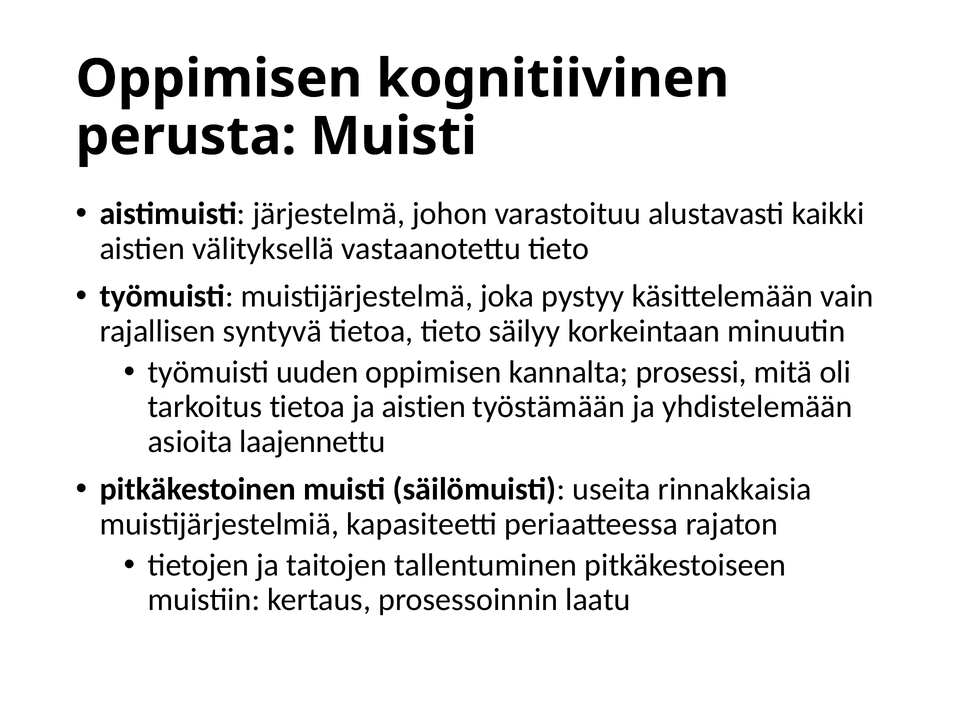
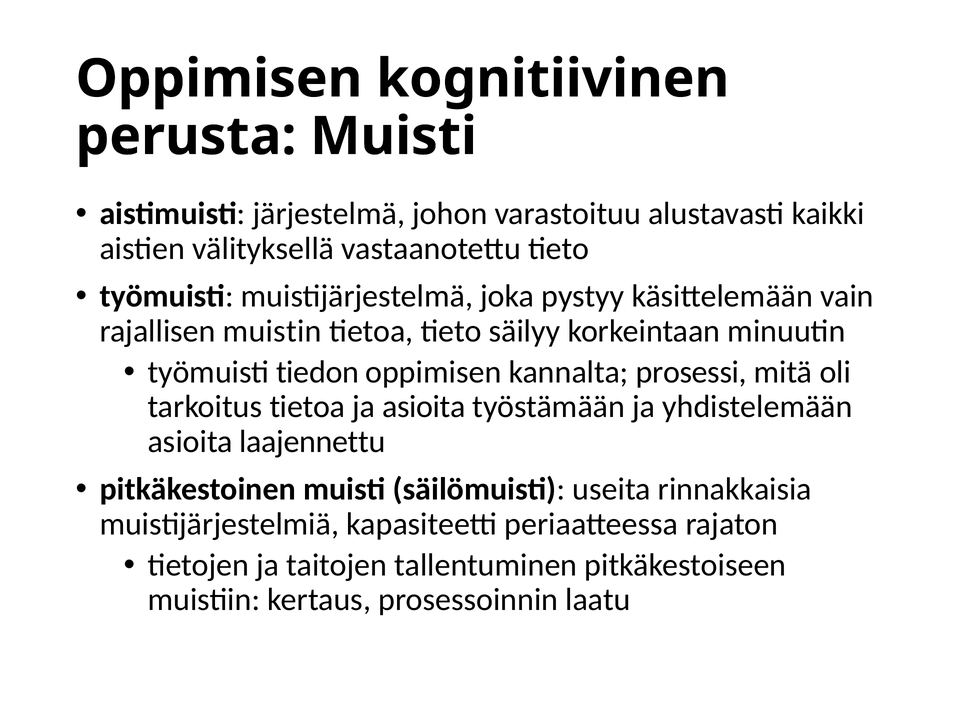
syntyvä: syntyvä -> muistin (272, 331)
uuden: uuden -> tiedon (317, 372)
ja aistien: aistien -> asioita (424, 407)
